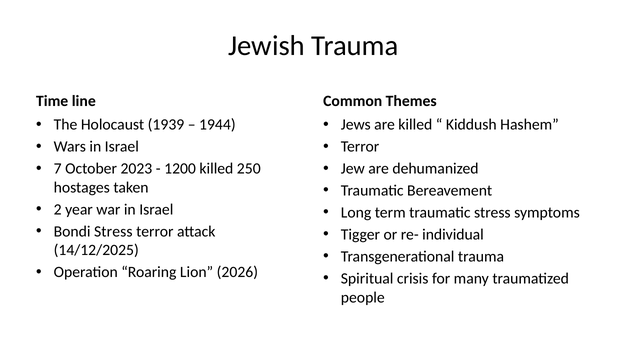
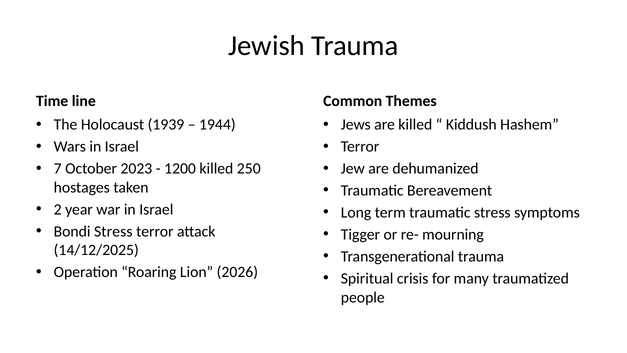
individual: individual -> mourning (453, 234)
